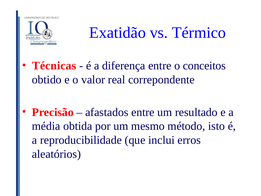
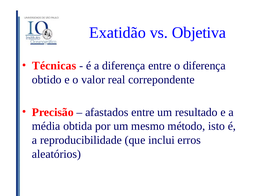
Térmico: Térmico -> Objetiva (199, 33)
o conceitos: conceitos -> diferença (204, 66)
